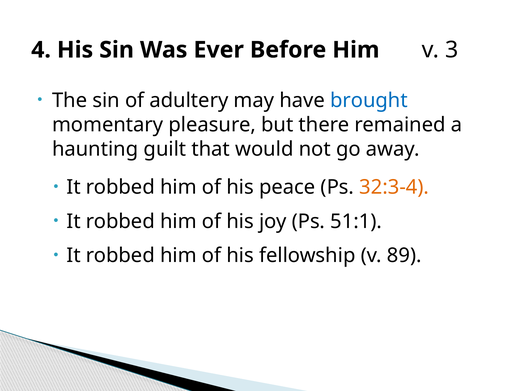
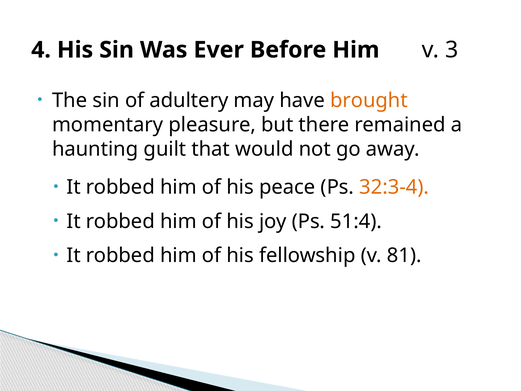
brought colour: blue -> orange (369, 101)
51:1: 51:1 -> 51:4 (356, 221)
89: 89 -> 81 (404, 255)
